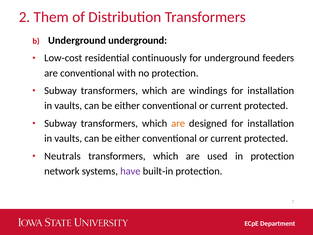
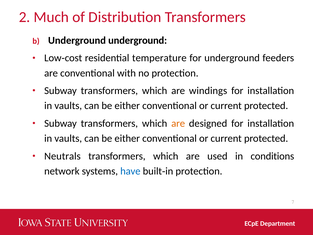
Them: Them -> Much (51, 17)
continuously: continuously -> temperature (159, 58)
used in protection: protection -> conditions (272, 156)
have colour: purple -> blue (130, 171)
